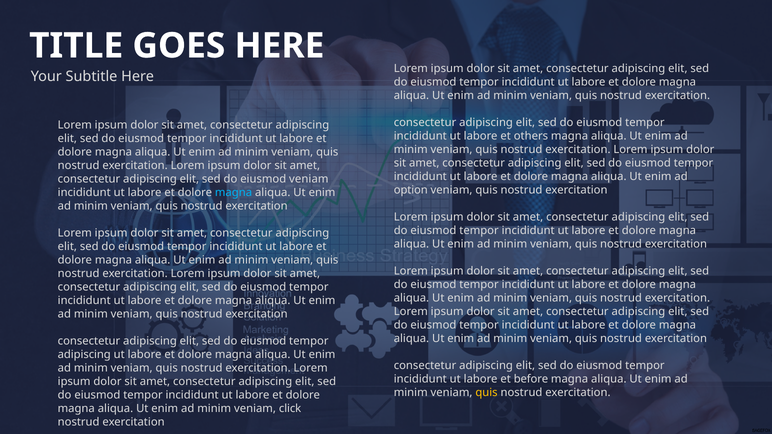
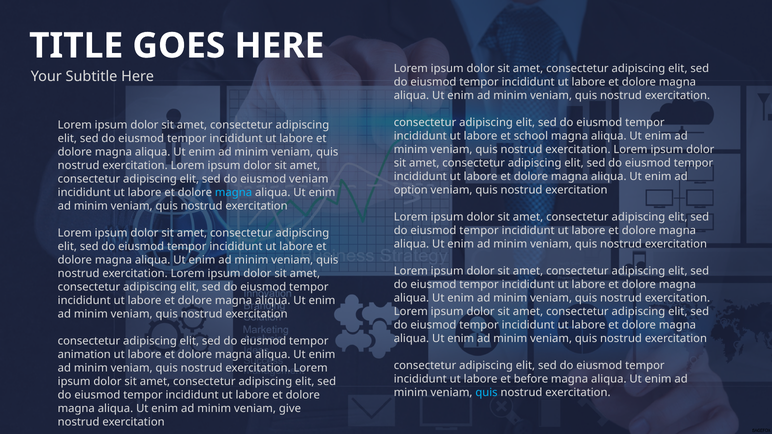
others: others -> school (531, 136)
adipiscing: adipiscing -> animation (84, 355)
quis colour: yellow -> light blue (487, 393)
click: click -> give (290, 409)
